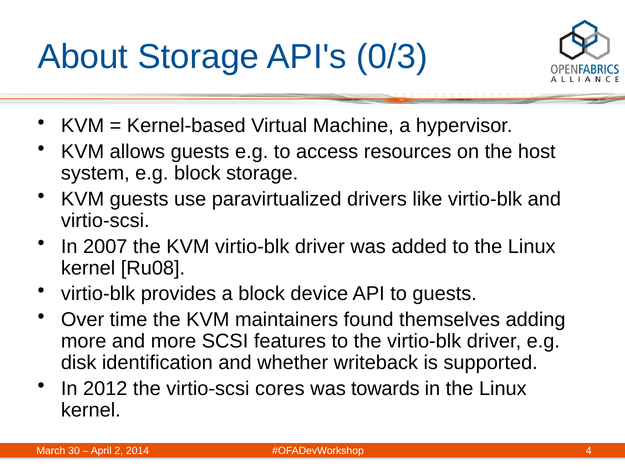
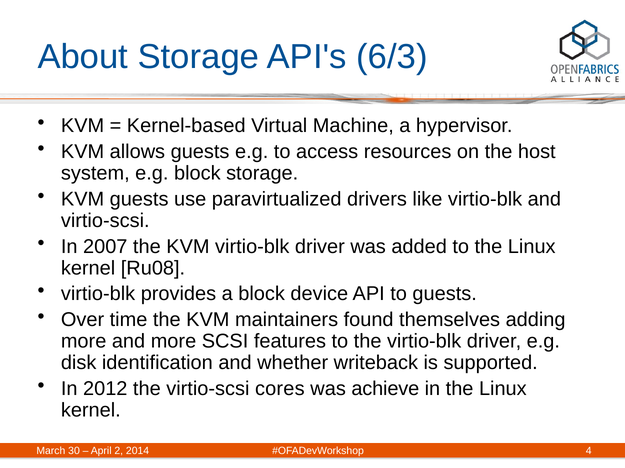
0/3: 0/3 -> 6/3 (392, 57)
towards: towards -> achieve (385, 389)
